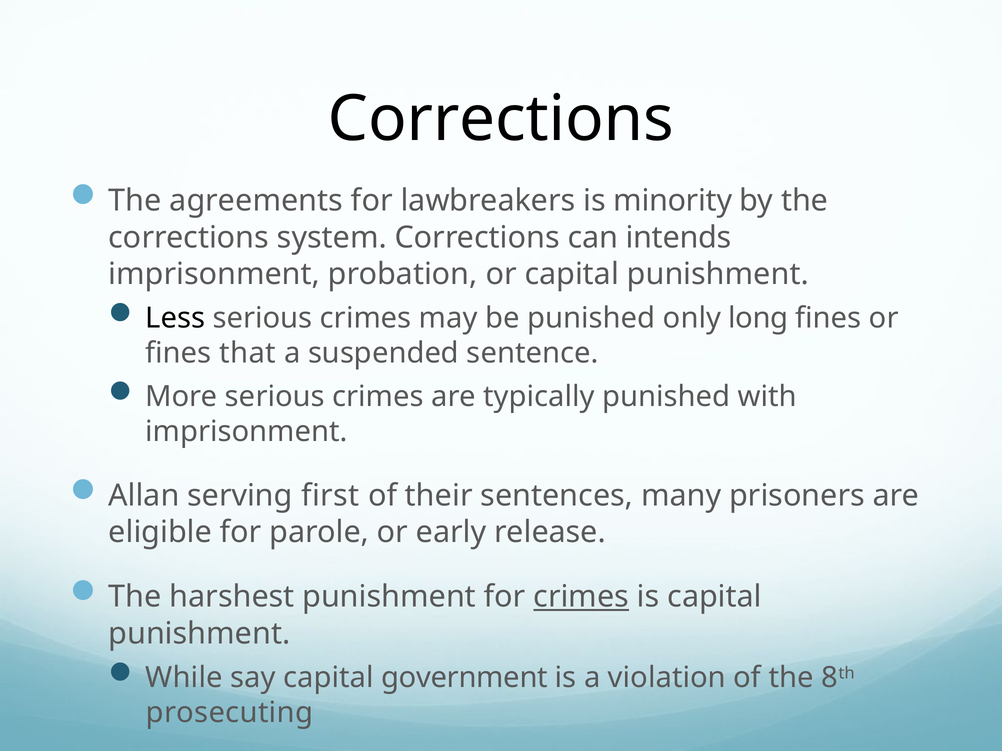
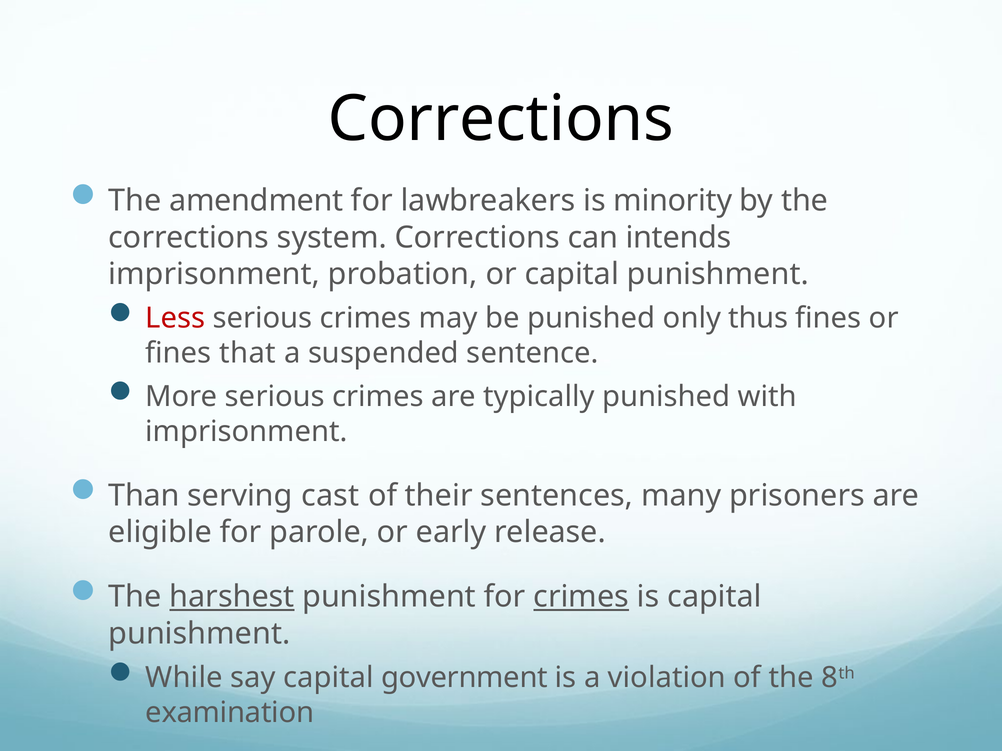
agreements: agreements -> amendment (256, 201)
Less colour: black -> red (175, 318)
long: long -> thus (758, 318)
Allan: Allan -> Than (144, 496)
first: first -> cast (330, 496)
harshest underline: none -> present (232, 597)
prosecuting: prosecuting -> examination (230, 713)
